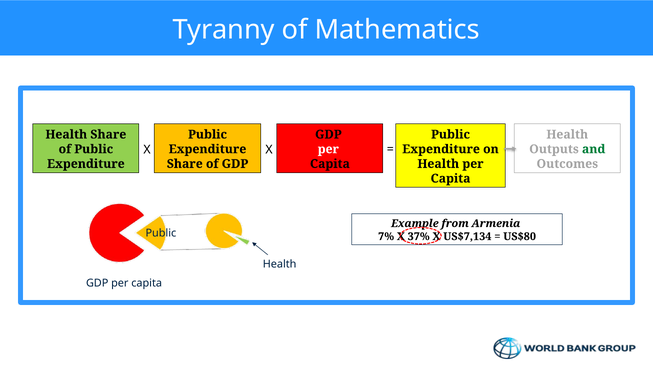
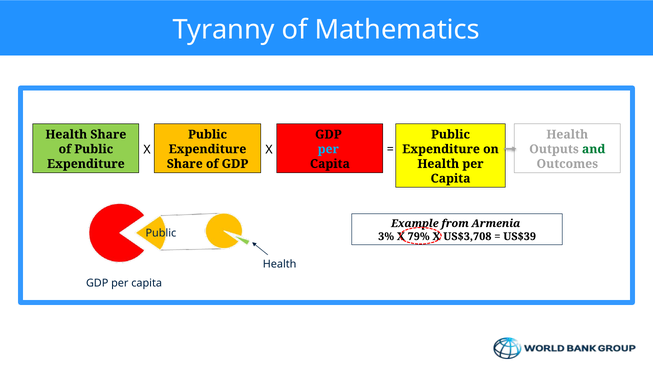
per colour: white -> light blue (328, 149)
7%: 7% -> 3% (386, 237)
37%: 37% -> 79% (419, 237)
US$7,134: US$7,134 -> US$3,708 (467, 237)
US$80: US$80 -> US$39 (520, 237)
